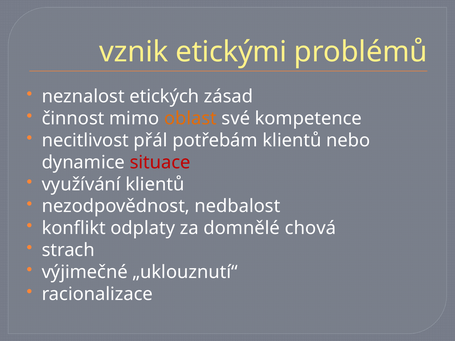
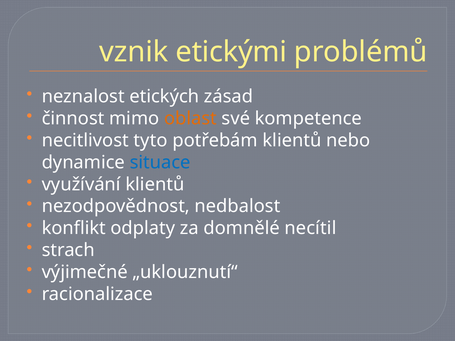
přál: přál -> tyto (151, 140)
situace colour: red -> blue (160, 162)
chová: chová -> necítil (310, 228)
